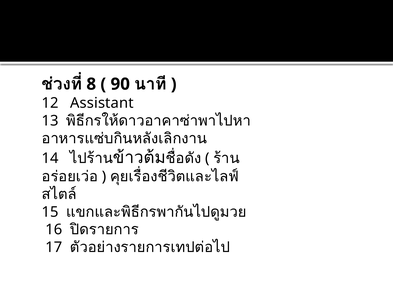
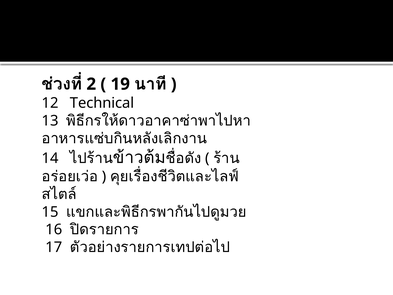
8: 8 -> 2 (91, 84)
90: 90 -> 19 (120, 84)
Assistant: Assistant -> Technical (102, 103)
